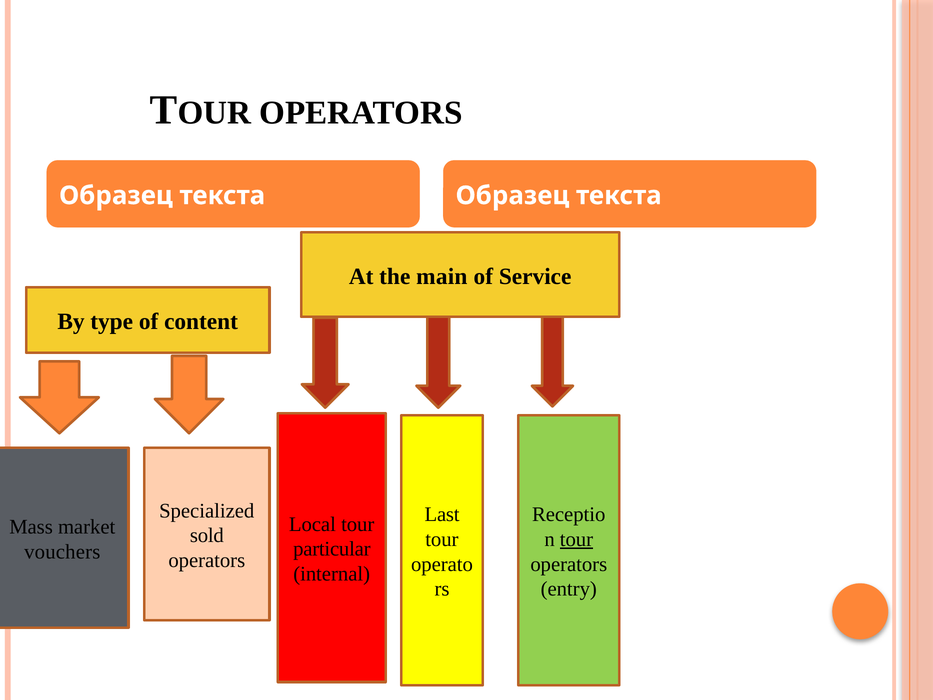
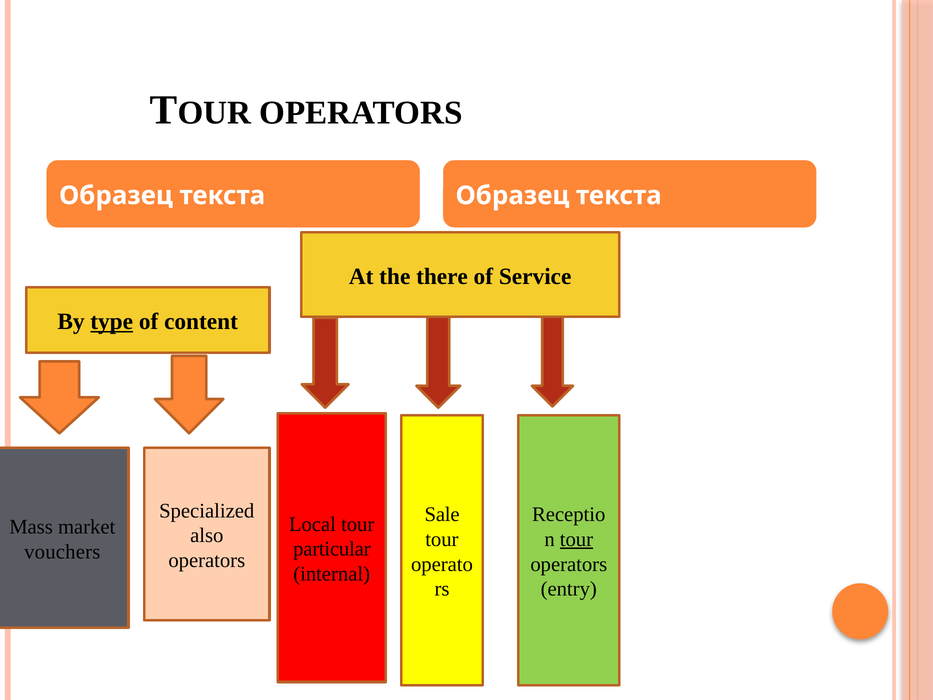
main: main -> there (442, 276)
type underline: none -> present (112, 321)
Last: Last -> Sale (442, 514)
sold: sold -> also (207, 535)
